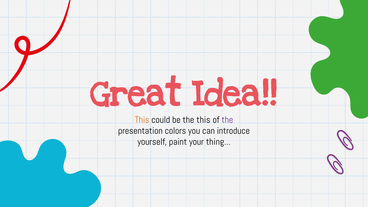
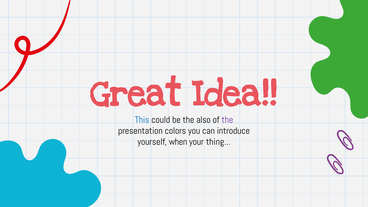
This colour: orange -> blue (142, 120)
the this: this -> also (203, 120)
paint: paint -> when (178, 142)
